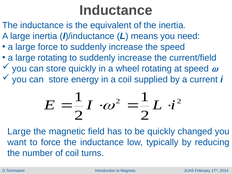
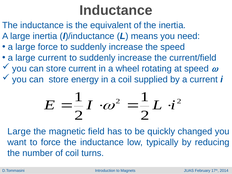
large rotating: rotating -> current (52, 58)
store quickly: quickly -> current (82, 69)
